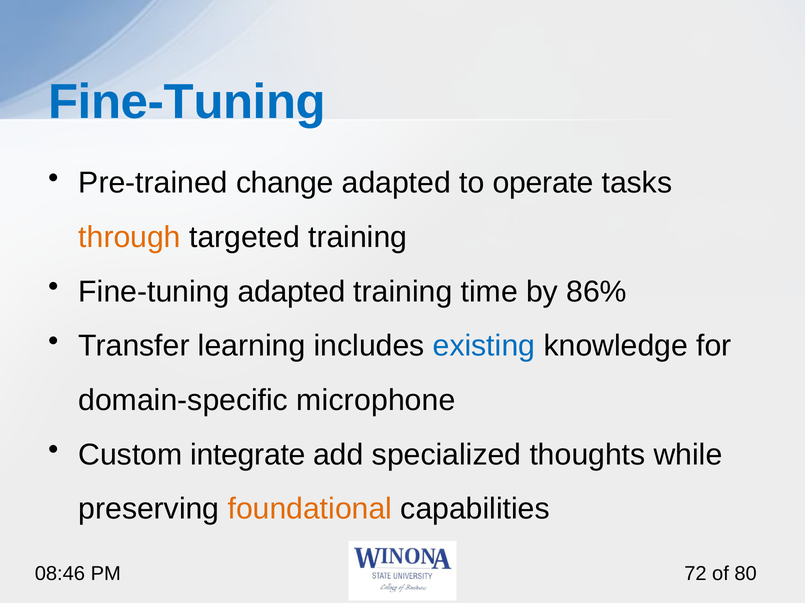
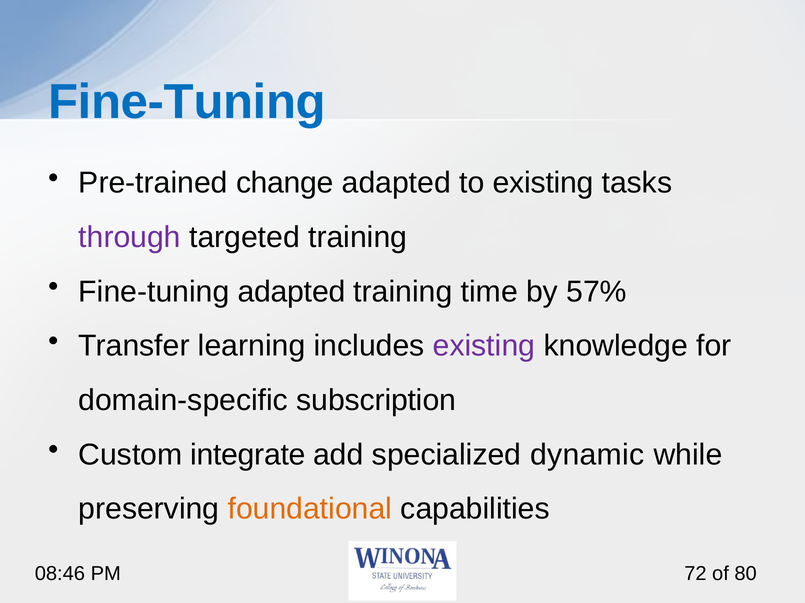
to operate: operate -> existing (543, 183)
through colour: orange -> purple (130, 238)
86%: 86% -> 57% (597, 292)
existing colour: blue -> purple (484, 346)
microphone: microphone -> subscription (376, 401)
thoughts: thoughts -> dynamic (587, 455)
